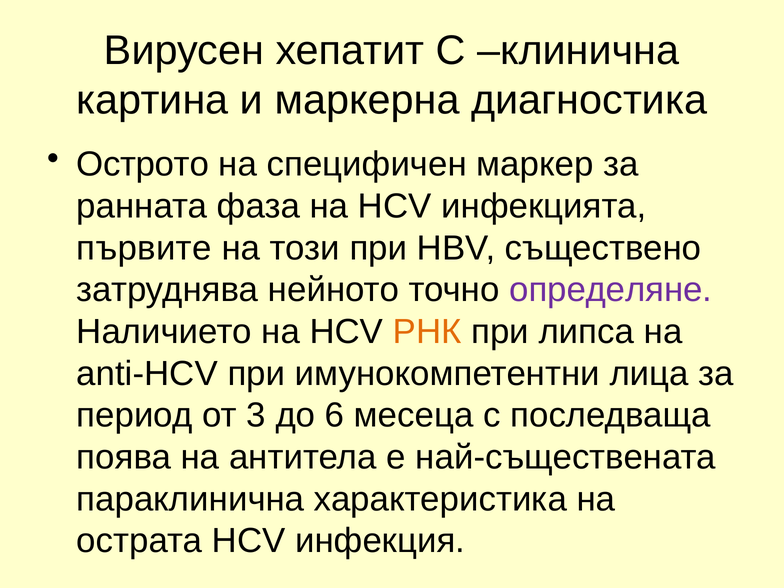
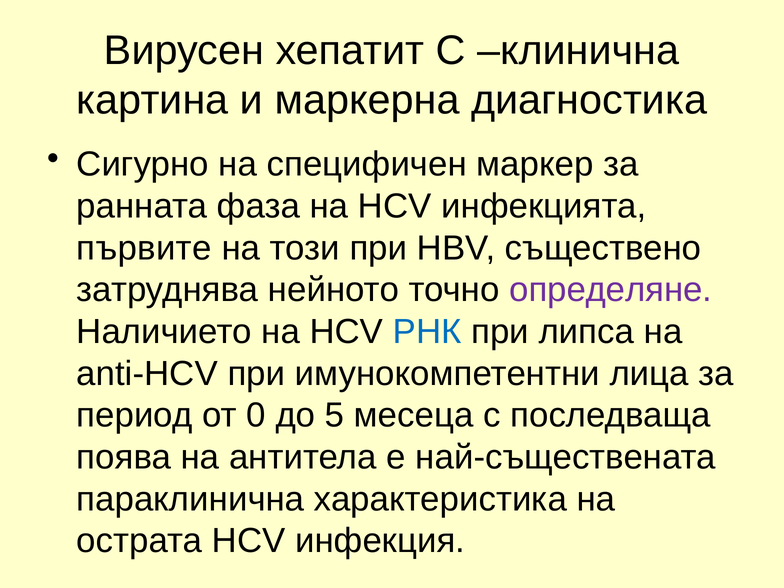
Острото: Острото -> Сигурно (143, 164)
РНК colour: orange -> blue (427, 332)
3: 3 -> 0 (256, 415)
6: 6 -> 5 (335, 415)
